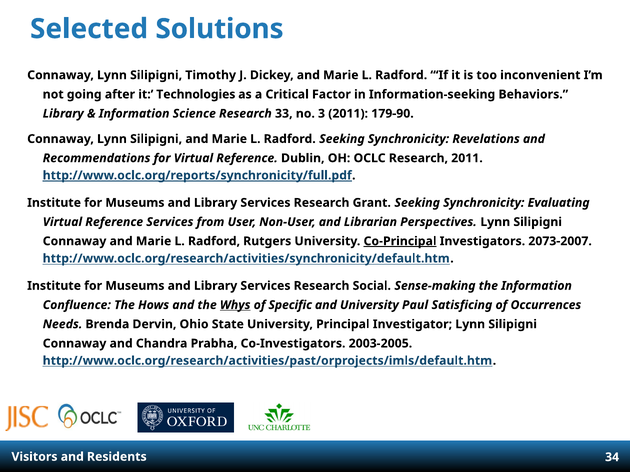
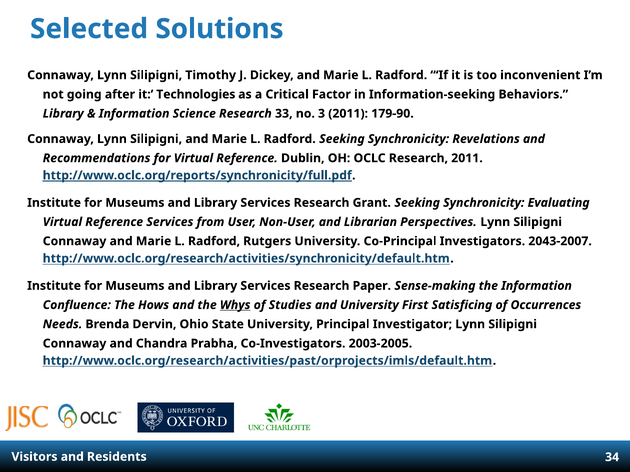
Co-Principal underline: present -> none (400, 241)
2073-2007: 2073-2007 -> 2043-2007 (560, 241)
Social: Social -> Paper (372, 286)
Specific: Specific -> Studies (290, 305)
Paul: Paul -> First (415, 305)
